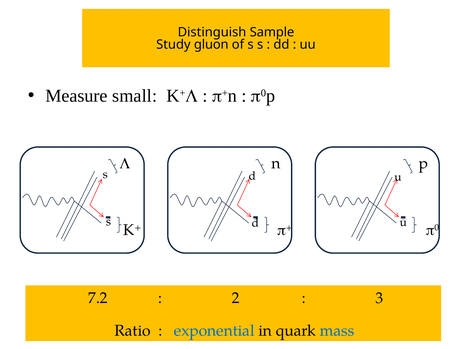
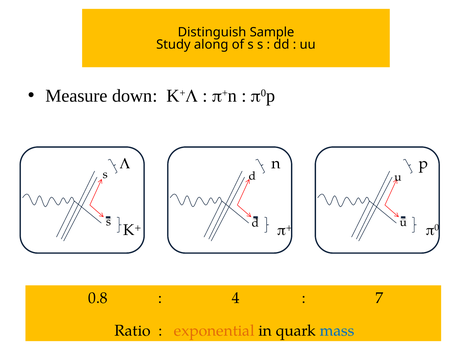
gluon: gluon -> along (211, 45)
small: small -> down (135, 96)
7.2: 7.2 -> 0.8 (98, 299)
2: 2 -> 4 (236, 299)
3: 3 -> 7 (379, 299)
exponential colour: blue -> orange (214, 331)
